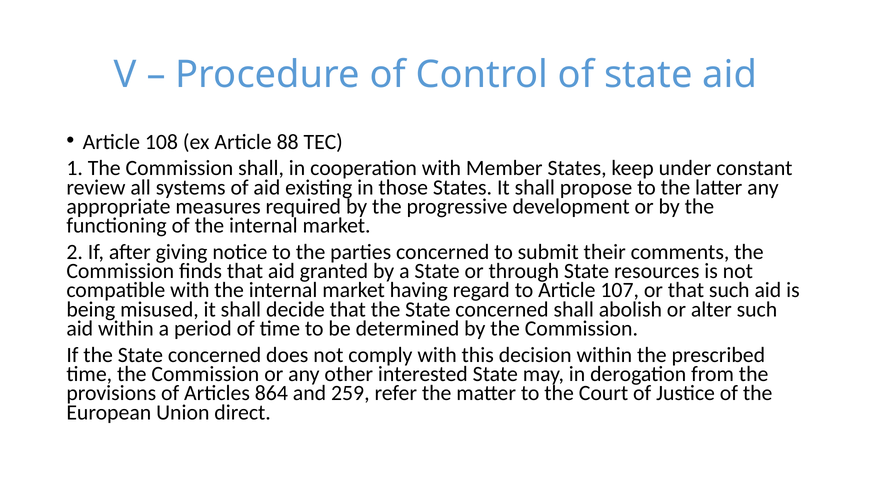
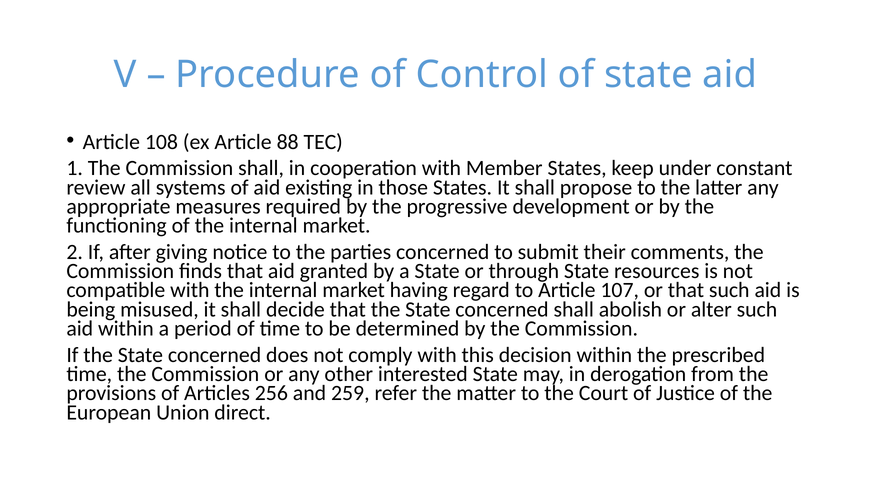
864: 864 -> 256 (271, 393)
